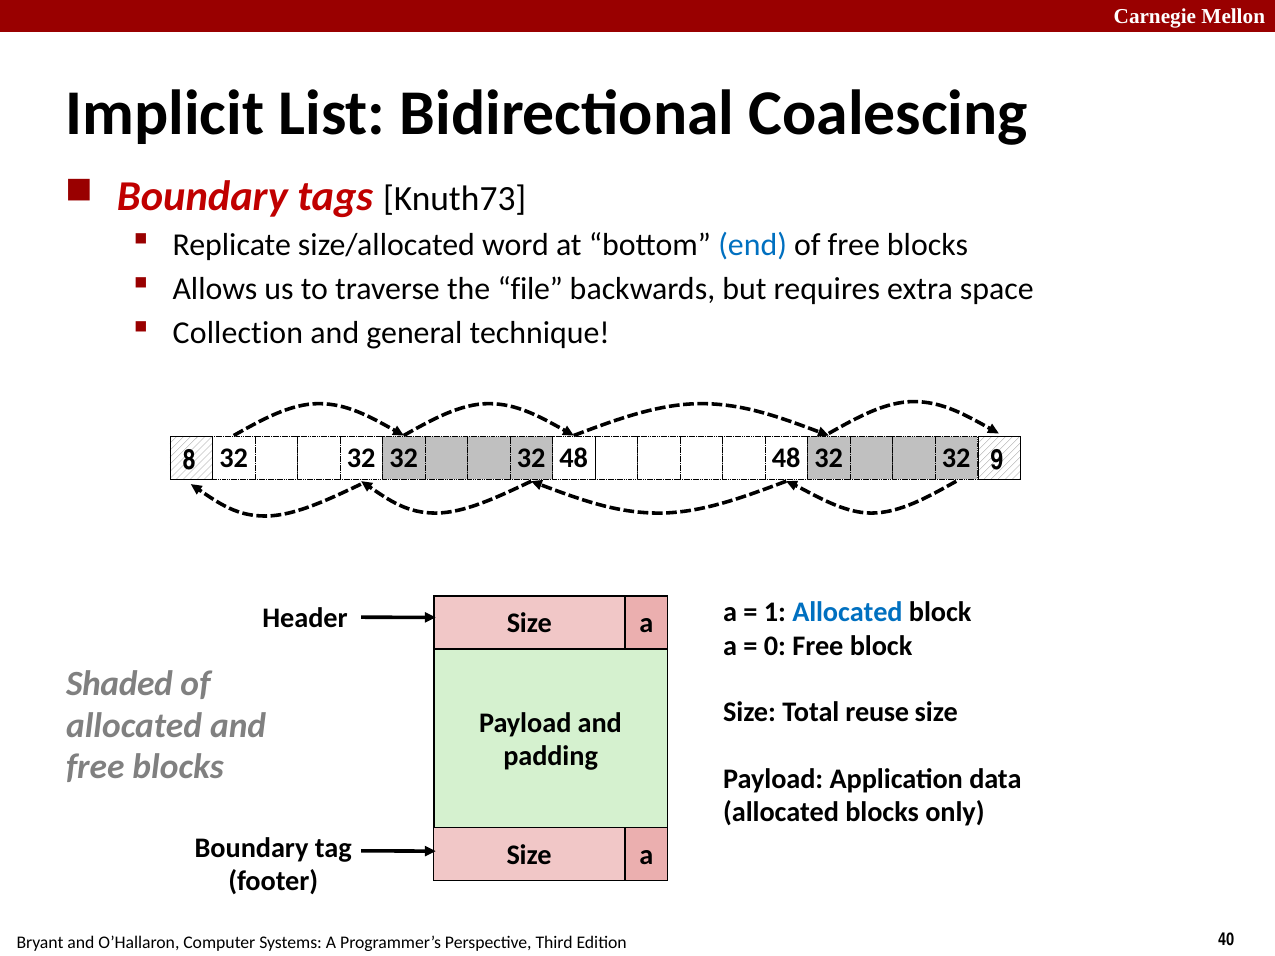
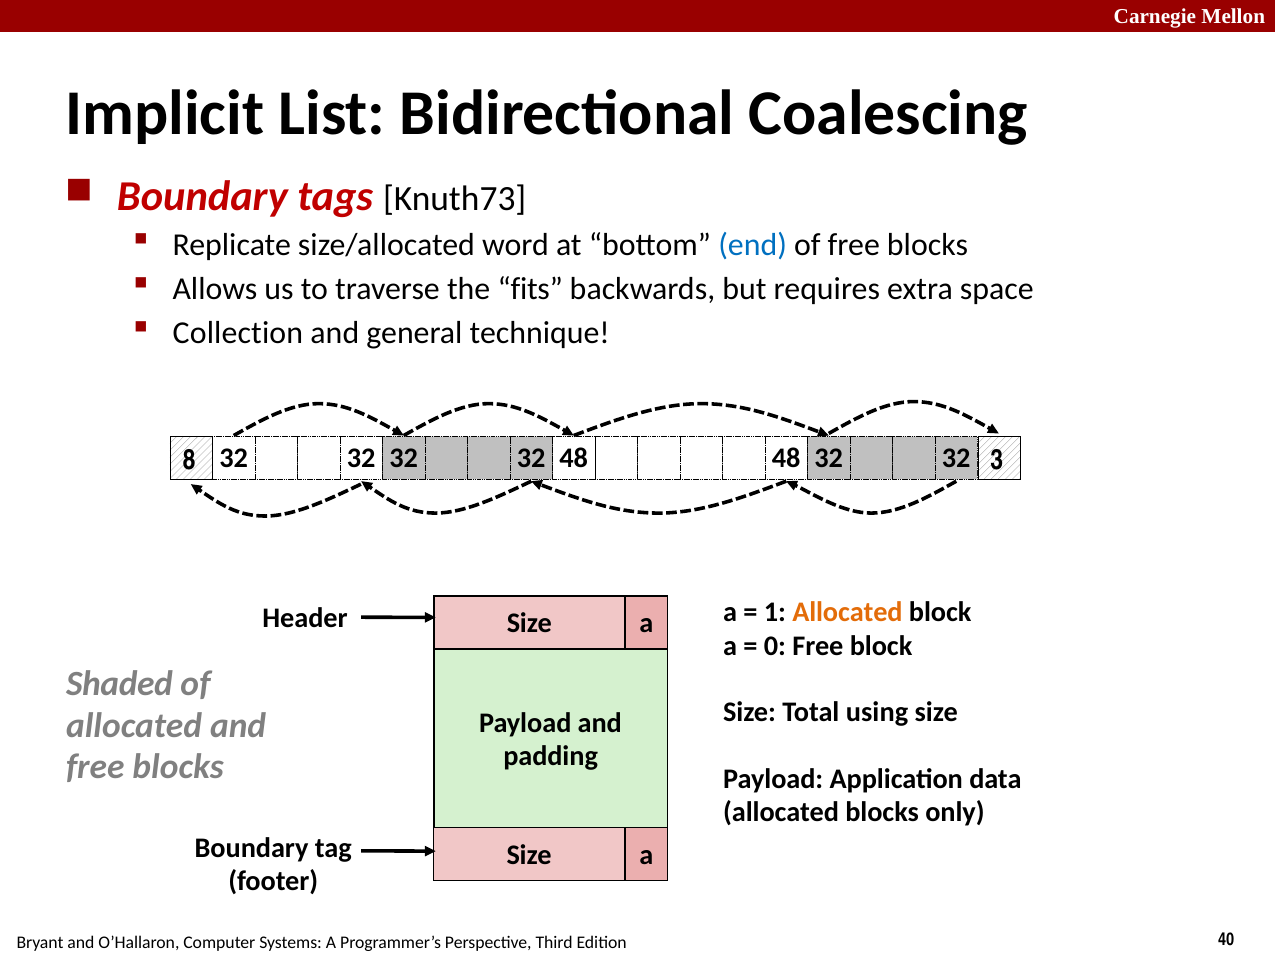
file: file -> fits (530, 289)
9: 9 -> 3 (997, 460)
Allocated colour: blue -> orange (847, 613)
reuse: reuse -> using (877, 712)
